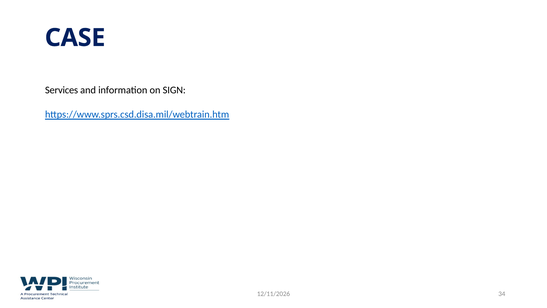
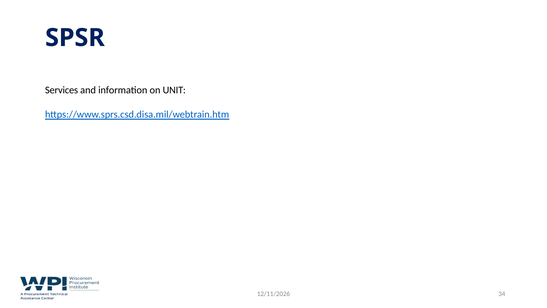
CASE: CASE -> SPSR (75, 38)
SIGN: SIGN -> UNIT (174, 90)
